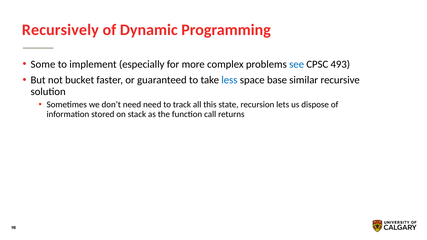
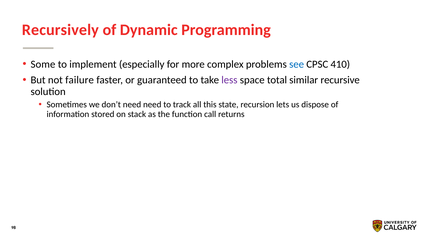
493: 493 -> 410 (340, 64)
bucket: bucket -> failure (80, 80)
less colour: blue -> purple (229, 80)
base: base -> total (277, 80)
